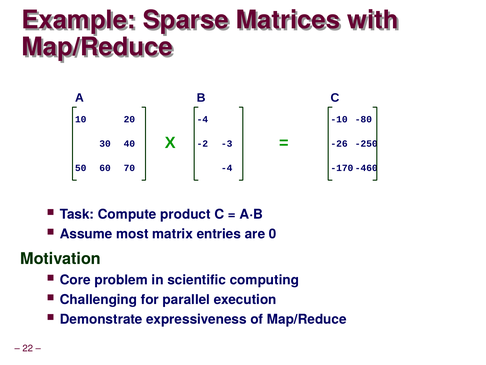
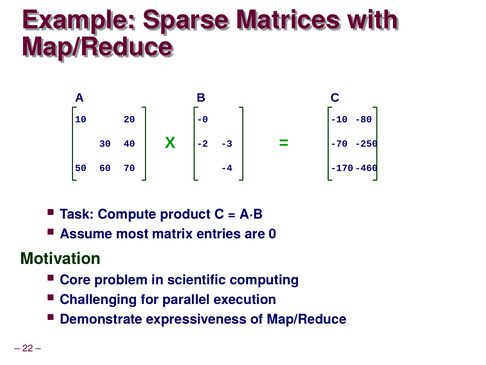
-4: -4 -> -0 (202, 119)
-26: -26 -> -70 (339, 143)
